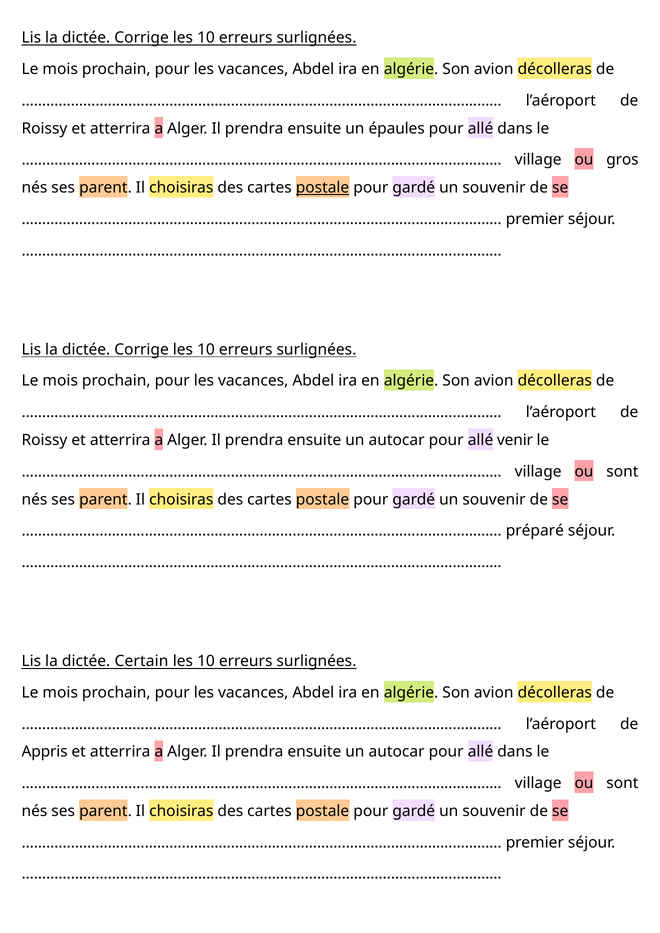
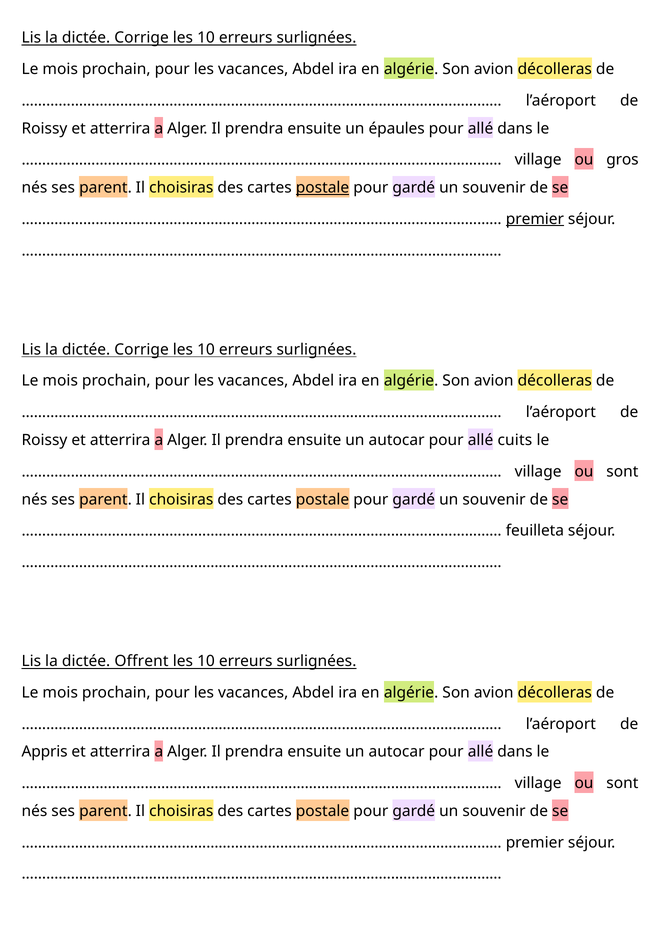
premier underline: none -> present (535, 219)
venir: venir -> cuits (515, 440)
préparé: préparé -> feuilleta (535, 531)
Certain: Certain -> Offrent (142, 662)
